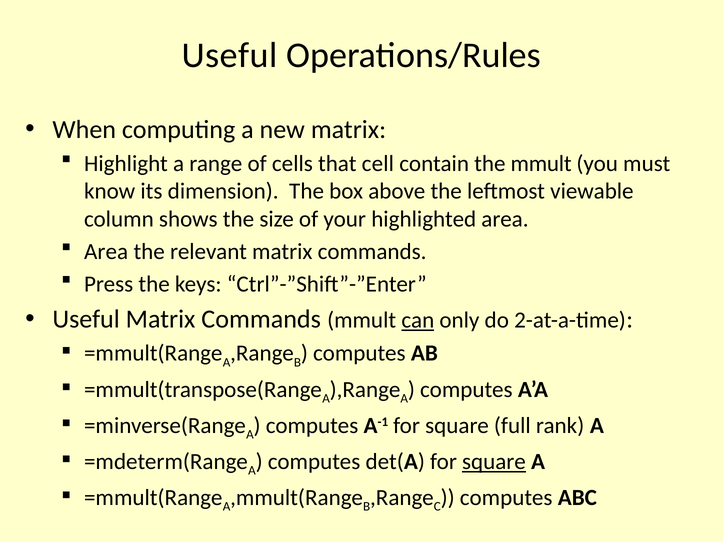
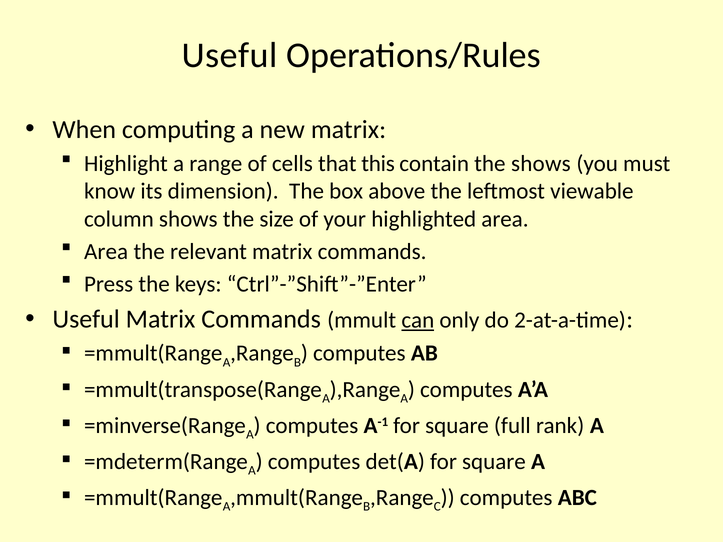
cell: cell -> this (378, 164)
the mmult: mmult -> shows (541, 164)
square underline: present -> none (494, 462)
